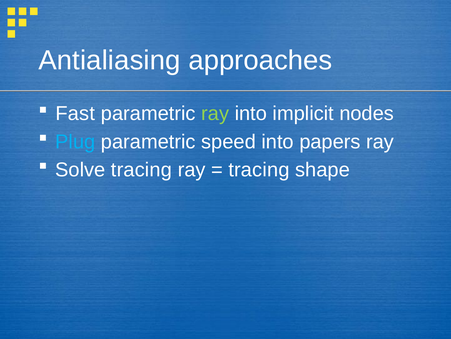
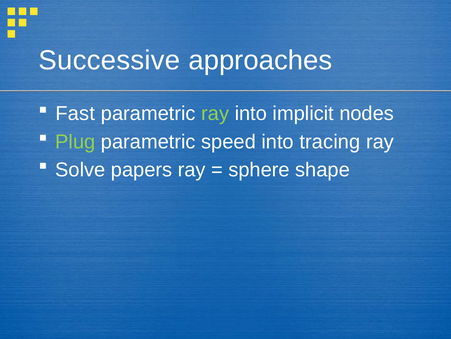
Antialiasing: Antialiasing -> Successive (109, 60)
Plug colour: light blue -> light green (75, 141)
papers: papers -> tracing (330, 141)
Solve tracing: tracing -> papers (142, 170)
tracing: tracing -> sphere (259, 170)
